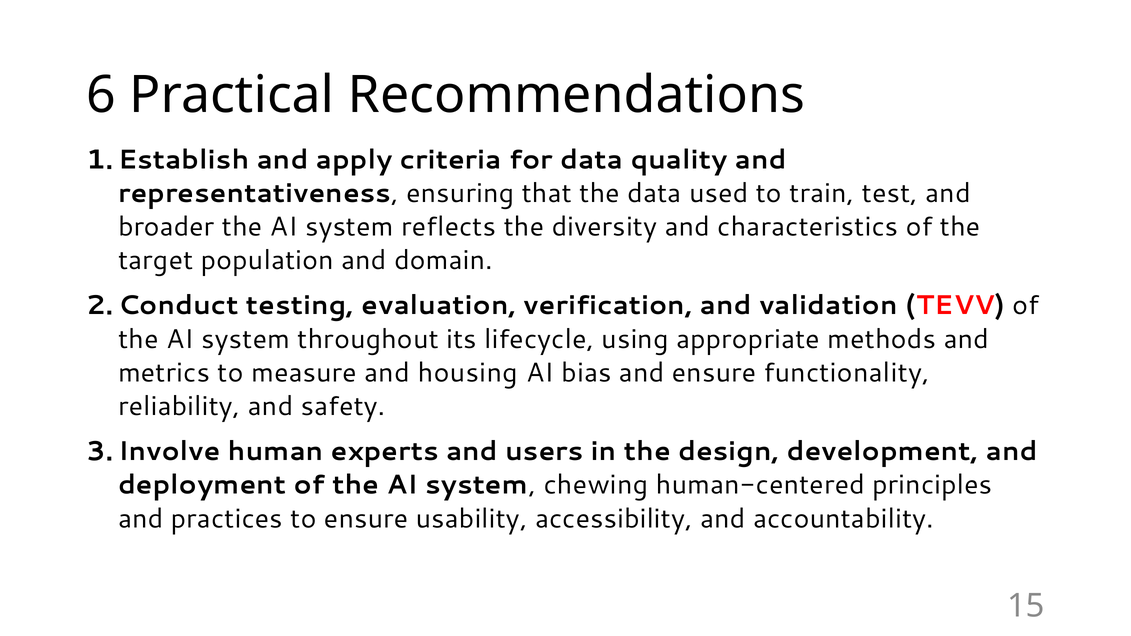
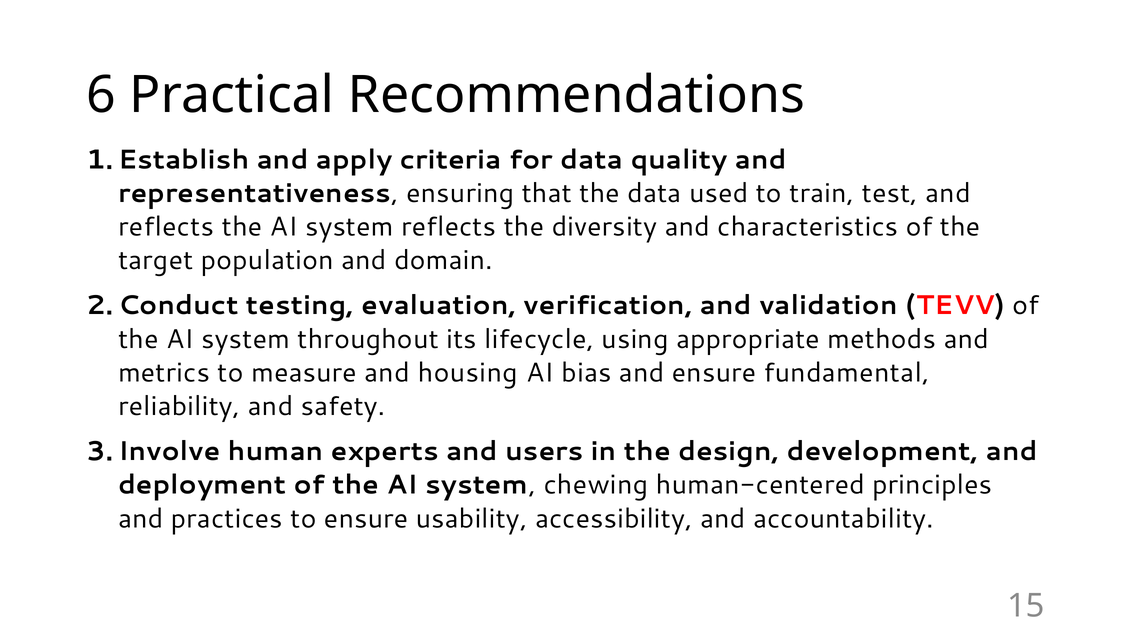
broader: broader -> reflects (166, 227)
functionality: functionality -> fundamental (847, 373)
